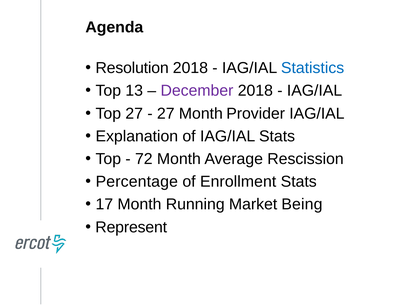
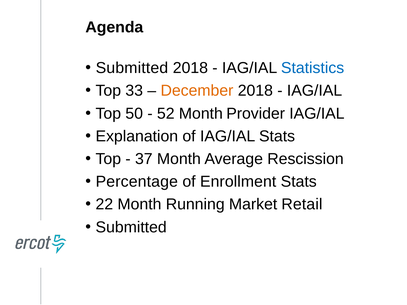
Resolution: Resolution -> Submitted (132, 68)
13: 13 -> 33 (134, 91)
December colour: purple -> orange (197, 91)
Top 27: 27 -> 50 (134, 114)
27: 27 -> 52 (166, 114)
72: 72 -> 37 (144, 159)
17: 17 -> 22 (104, 205)
Being: Being -> Retail (302, 205)
Represent: Represent -> Submitted (131, 227)
